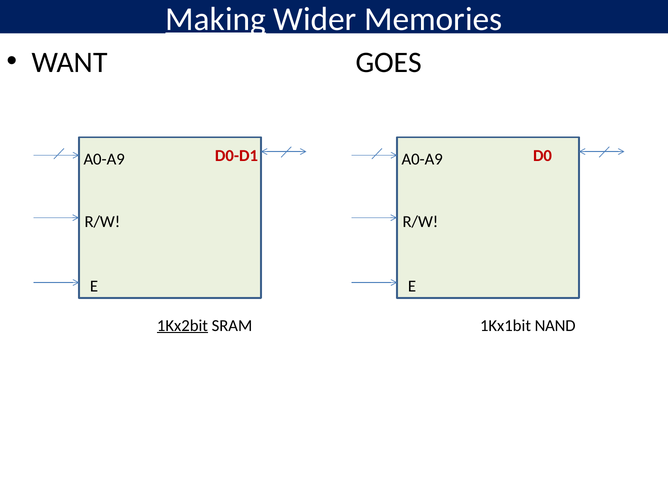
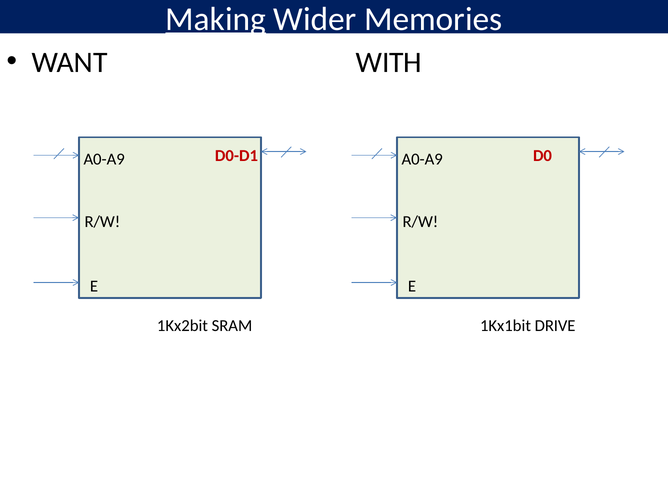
GOES: GOES -> WITH (389, 62)
1Kx2bit underline: present -> none (182, 326)
NAND: NAND -> DRIVE (555, 326)
